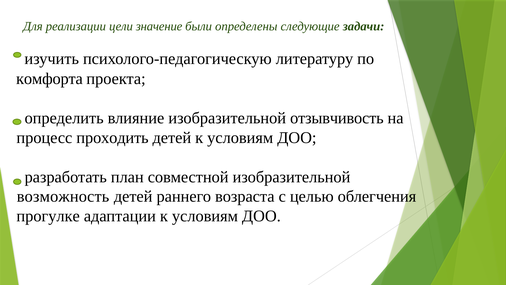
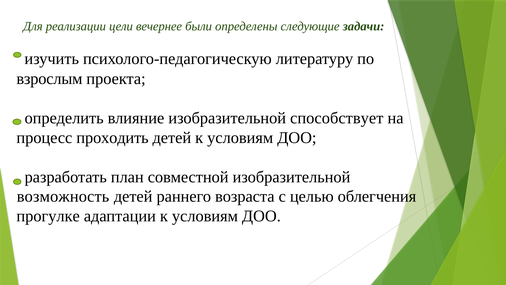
значение: значение -> вечернее (159, 26)
комфорта: комфорта -> взрослым (49, 79)
отзывчивость: отзывчивость -> способствует (337, 118)
